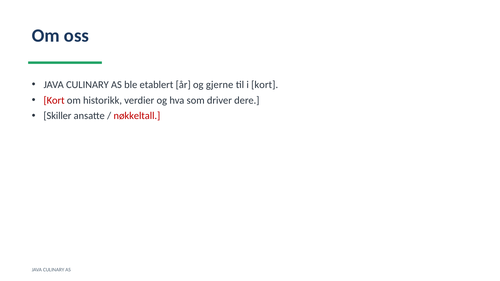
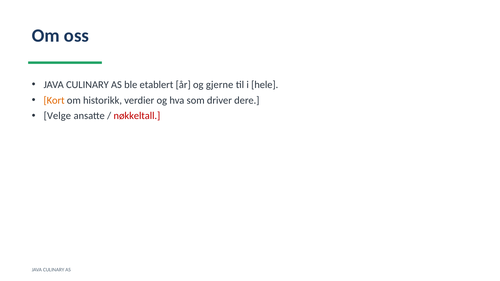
i kort: kort -> hele (265, 85)
Kort colour: red -> orange (54, 100)
Skiller: Skiller -> Velge (57, 116)
